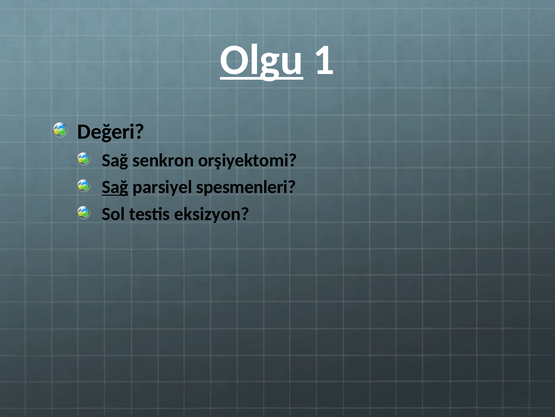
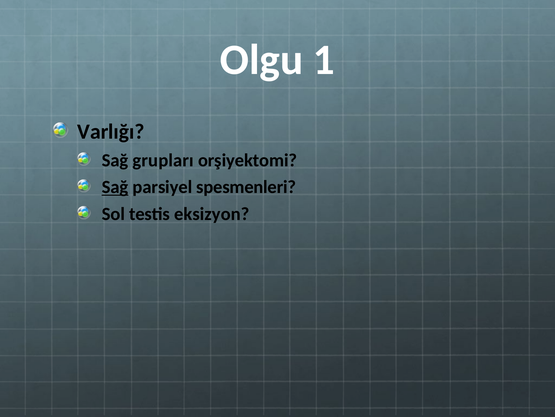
Olgu underline: present -> none (262, 60)
Değeri: Değeri -> Varlığı (111, 131)
senkron: senkron -> grupları (163, 160)
